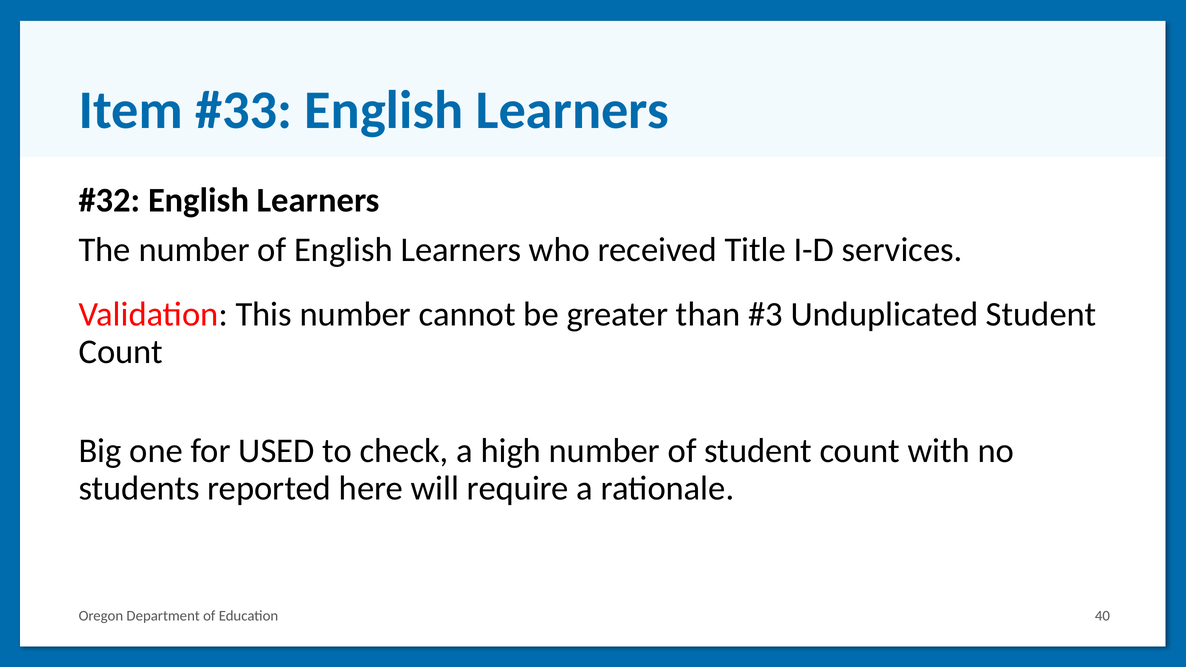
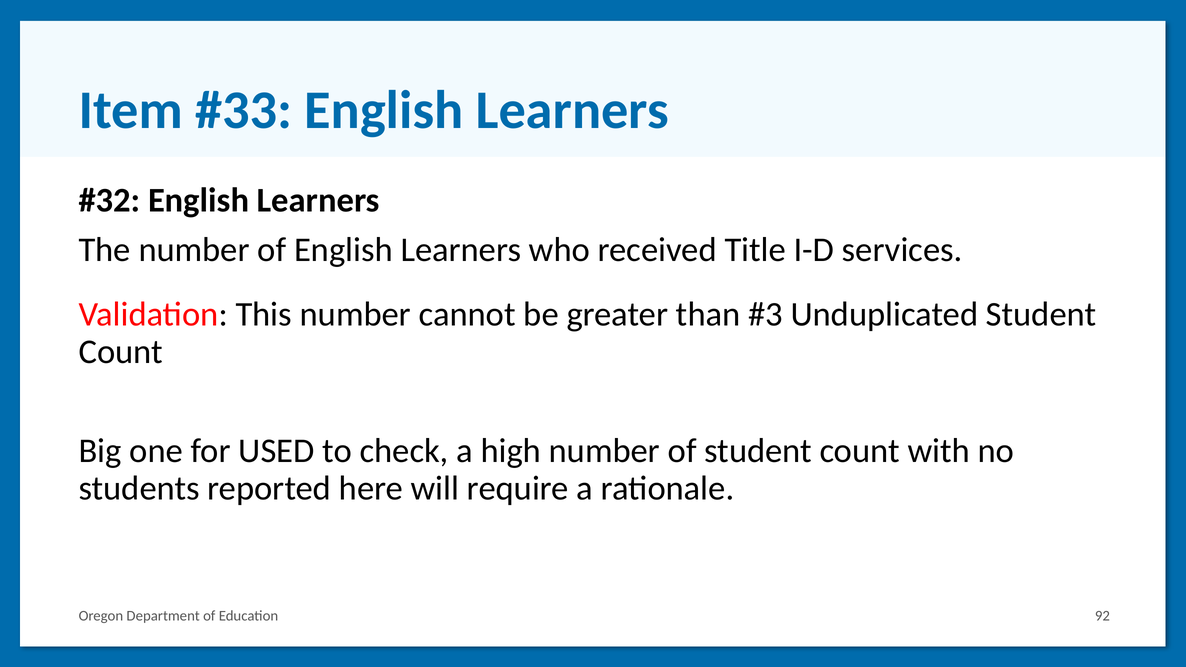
40: 40 -> 92 (1102, 616)
